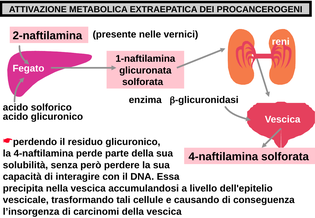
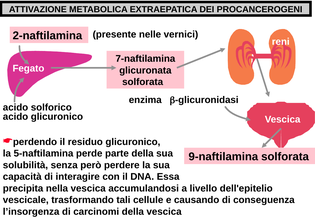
1-naftilamina: 1-naftilamina -> 7-naftilamina (145, 59)
la 4-naftilamina: 4-naftilamina -> 5-naftilamina (43, 153)
4-naftilamina: 4-naftilamina -> 9-naftilamina (223, 157)
